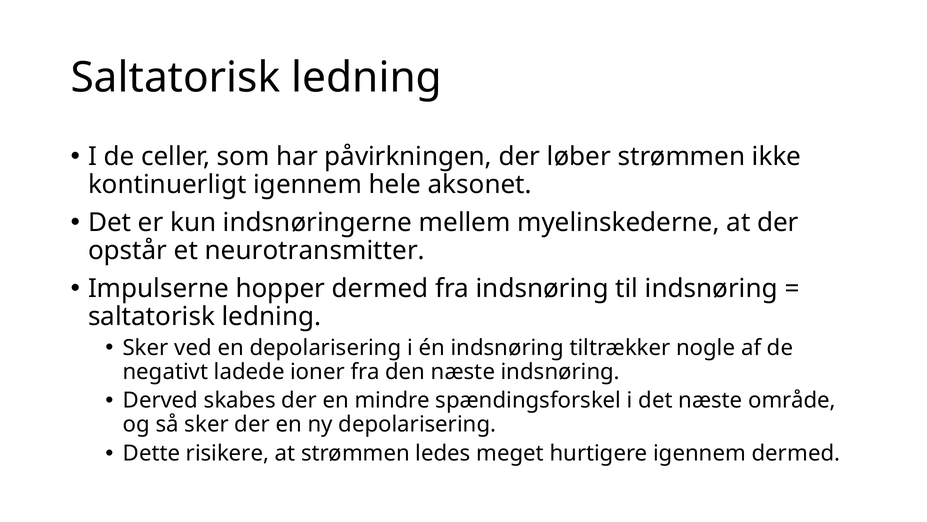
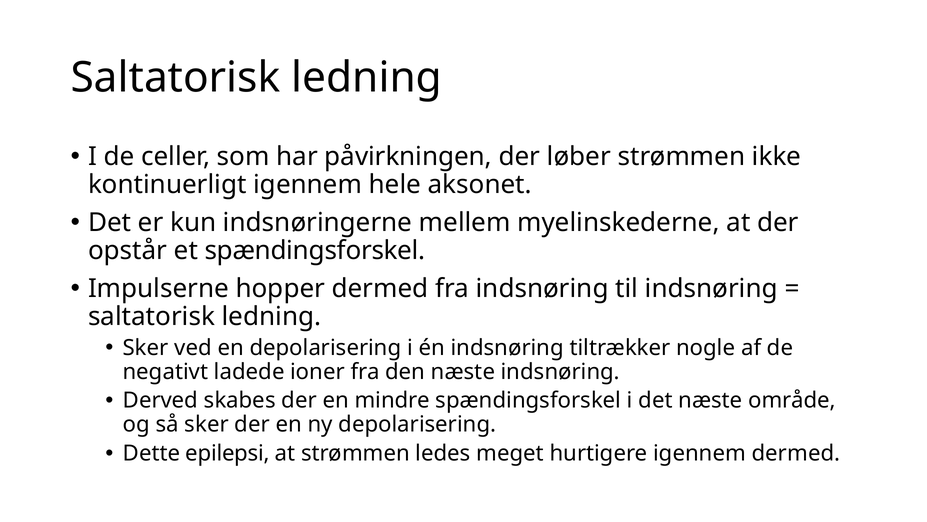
et neurotransmitter: neurotransmitter -> spændingsforskel (315, 250)
risikere: risikere -> epilepsi (228, 453)
